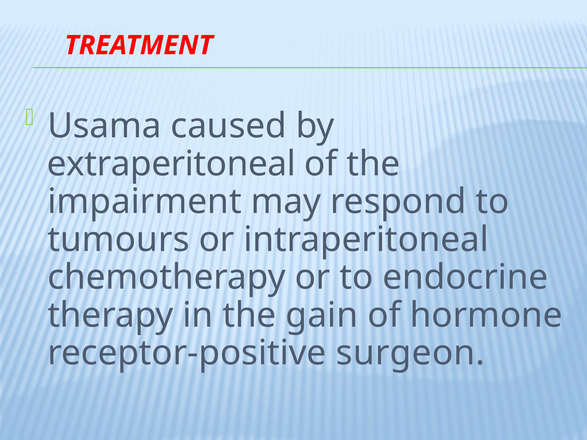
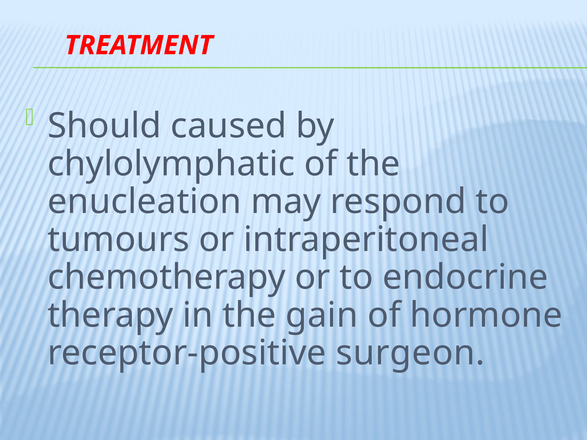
Usama: Usama -> Should (104, 126)
extraperitoneal: extraperitoneal -> chylolymphatic (171, 164)
impairment: impairment -> enucleation (145, 202)
